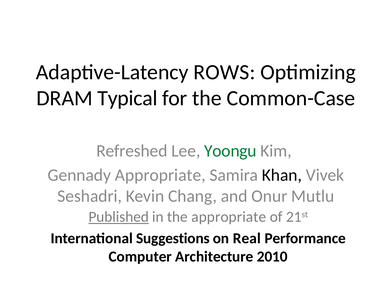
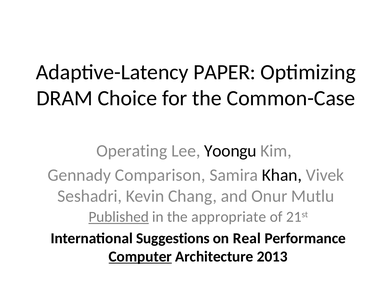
ROWS: ROWS -> PAPER (225, 72)
Typical: Typical -> Choice (127, 98)
Refreshed: Refreshed -> Operating (132, 151)
Yoongu colour: green -> black (230, 151)
Gennady Appropriate: Appropriate -> Comparison (160, 175)
Computer underline: none -> present (140, 257)
2010: 2010 -> 2013 (272, 257)
